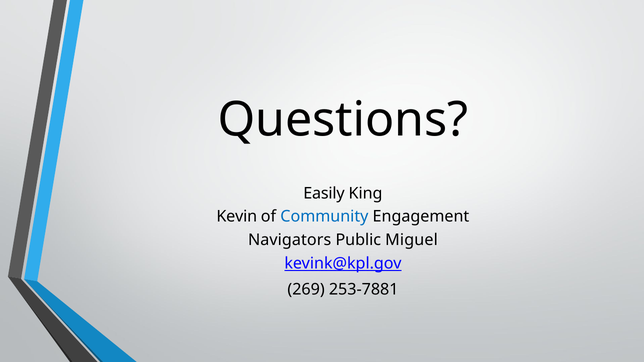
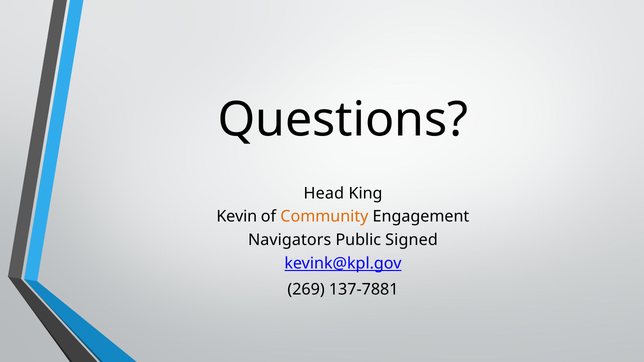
Easily: Easily -> Head (324, 193)
Community colour: blue -> orange (324, 217)
Miguel: Miguel -> Signed (412, 240)
253-7881: 253-7881 -> 137-7881 (364, 289)
